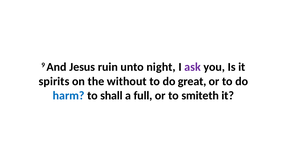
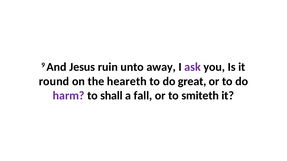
night: night -> away (161, 67)
spirits: spirits -> round (54, 82)
without: without -> heareth (127, 82)
harm colour: blue -> purple (69, 96)
full: full -> fall (143, 96)
